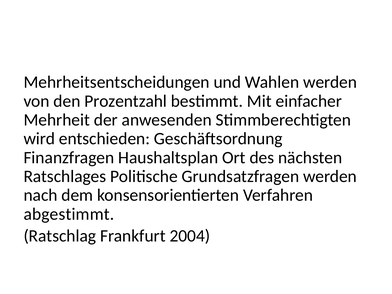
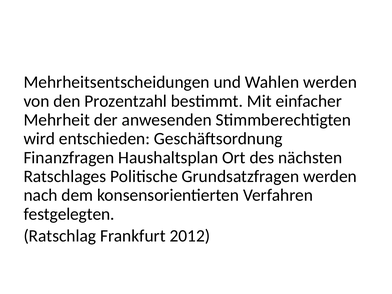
abgestimmt: abgestimmt -> festgelegten (69, 214)
2004: 2004 -> 2012 (190, 236)
